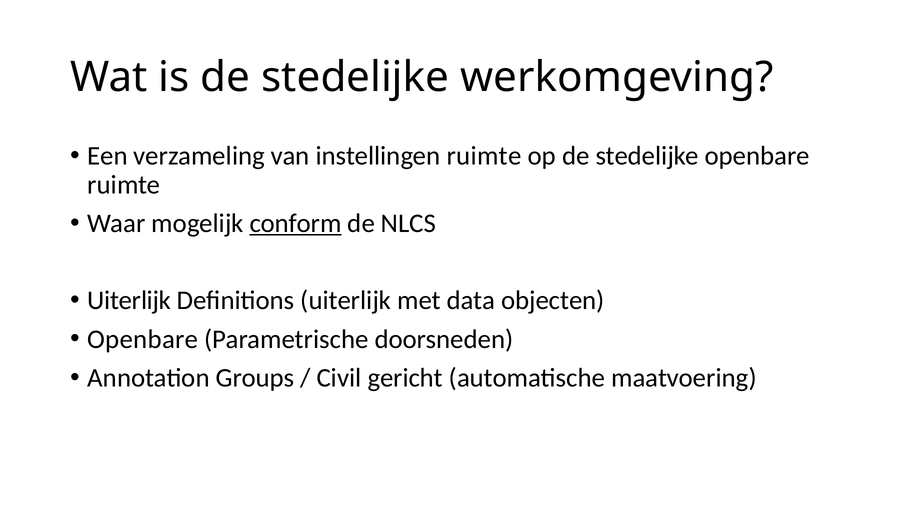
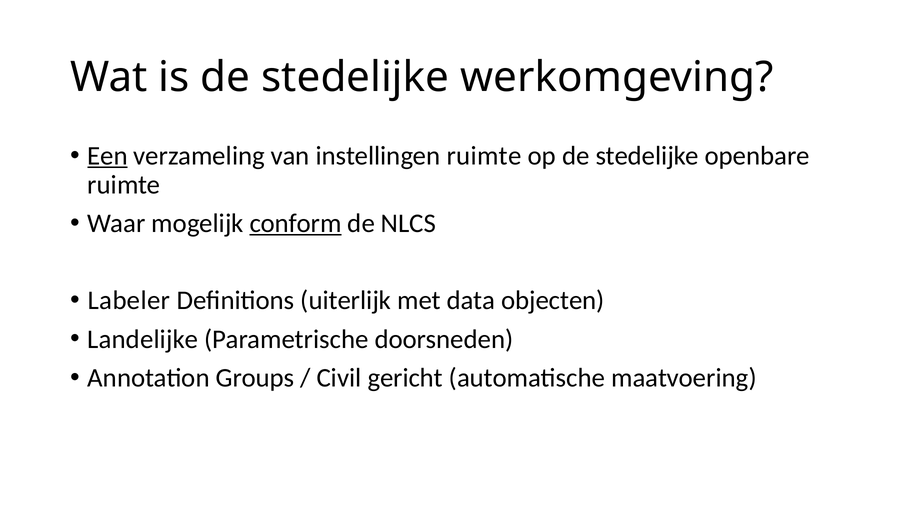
Een underline: none -> present (108, 156)
Uiterlijk: Uiterlijk -> Labeler (129, 301)
Openbare: Openbare -> Landelijke (143, 339)
